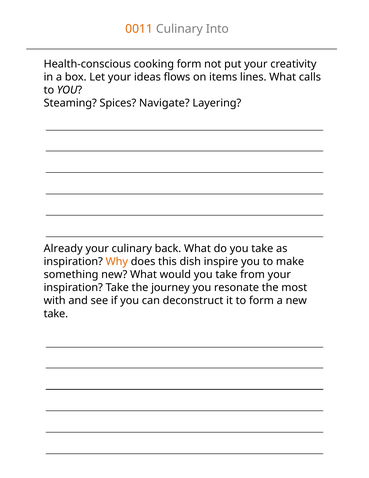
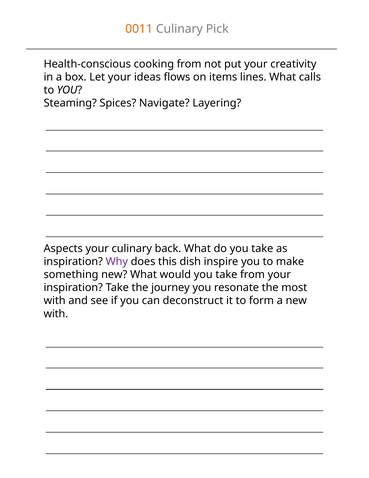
Into: Into -> Pick (217, 29)
cooking form: form -> from (189, 64)
Already: Already -> Aspects (63, 248)
Why colour: orange -> purple (117, 261)
take: take -> with (56, 313)
